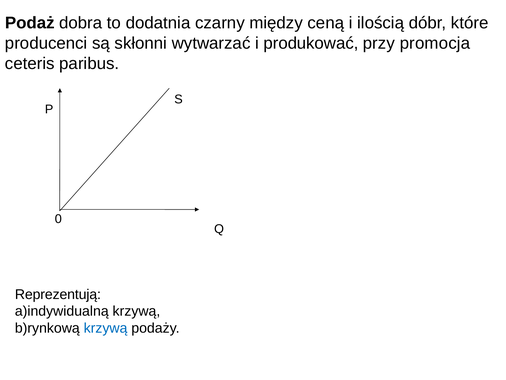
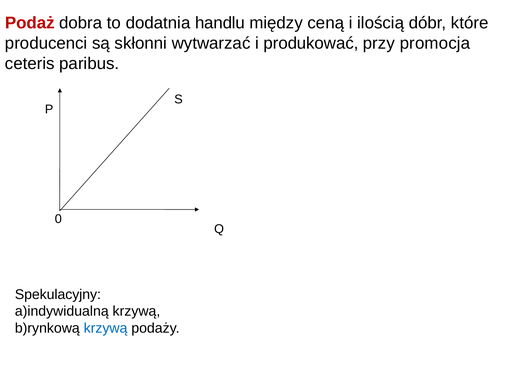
Podaż colour: black -> red (30, 23)
czarny: czarny -> handlu (220, 23)
Reprezentują: Reprezentują -> Spekulacyjny (58, 294)
